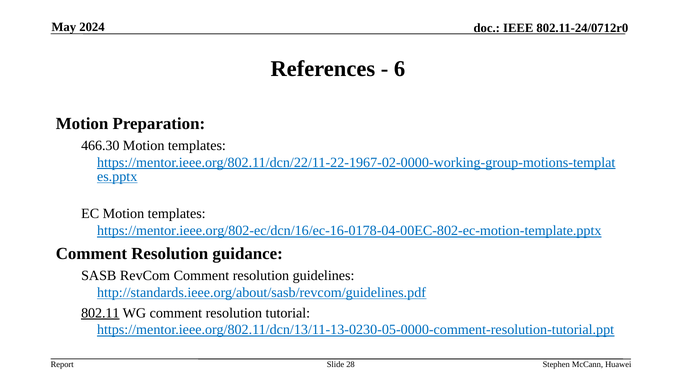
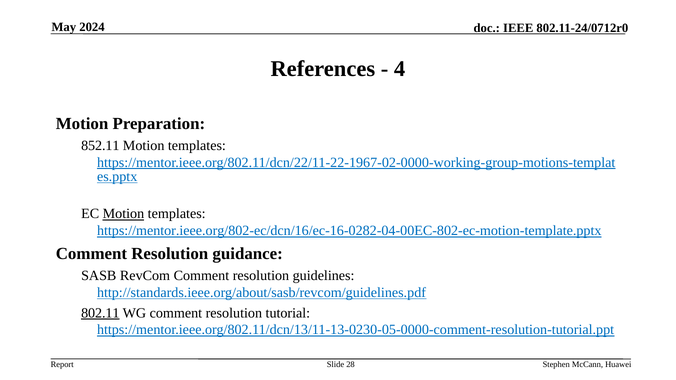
6: 6 -> 4 (400, 69)
466.30: 466.30 -> 852.11 (100, 146)
Motion underline: none -> present (123, 214)
https://mentor.ieee.org/802-ec/dcn/16/ec-16-0178-04-00EC-802-ec-motion-template.pptx: https://mentor.ieee.org/802-ec/dcn/16/ec-16-0178-04-00EC-802-ec-motion-template.pptx -> https://mentor.ieee.org/802-ec/dcn/16/ec-16-0282-04-00EC-802-ec-motion-template.pptx (349, 231)
